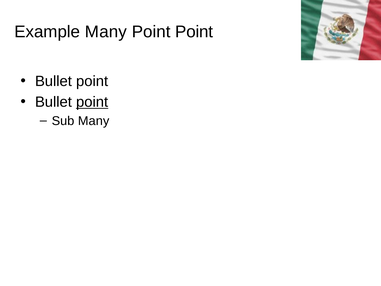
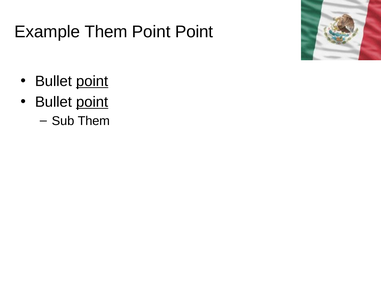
Example Many: Many -> Them (106, 32)
point underline: none -> present (92, 81)
Sub Many: Many -> Them (94, 121)
